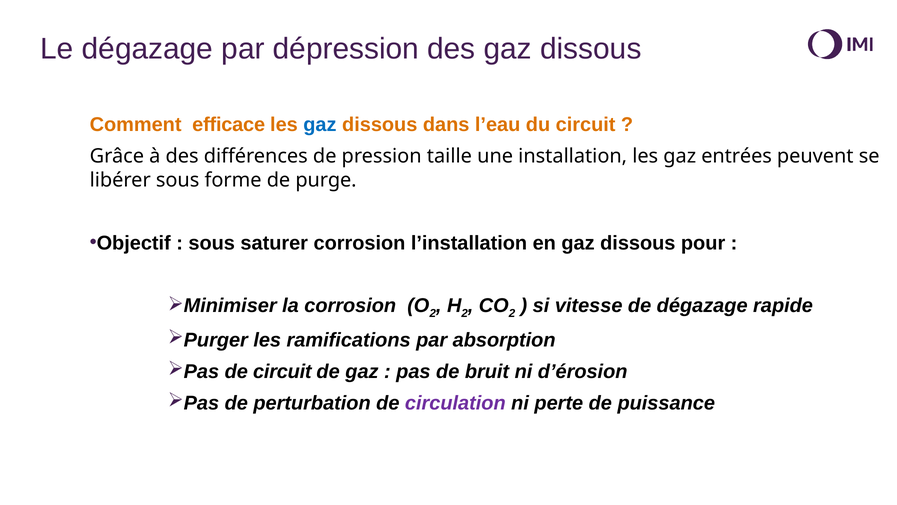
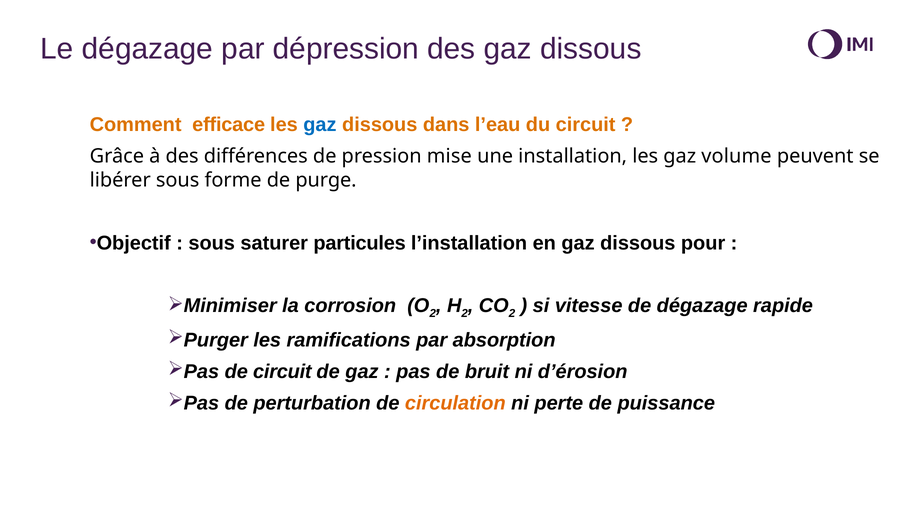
taille: taille -> mise (449, 156)
entrées: entrées -> volume (736, 156)
saturer corrosion: corrosion -> particules (360, 243)
circulation colour: purple -> orange (455, 403)
